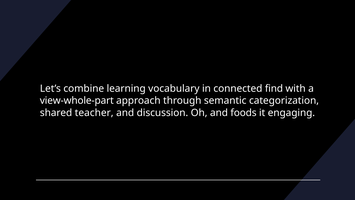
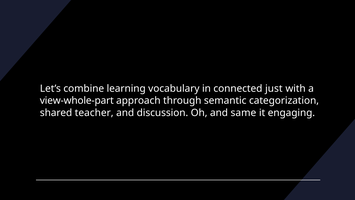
find: find -> just (274, 89)
foods: foods -> same (243, 113)
